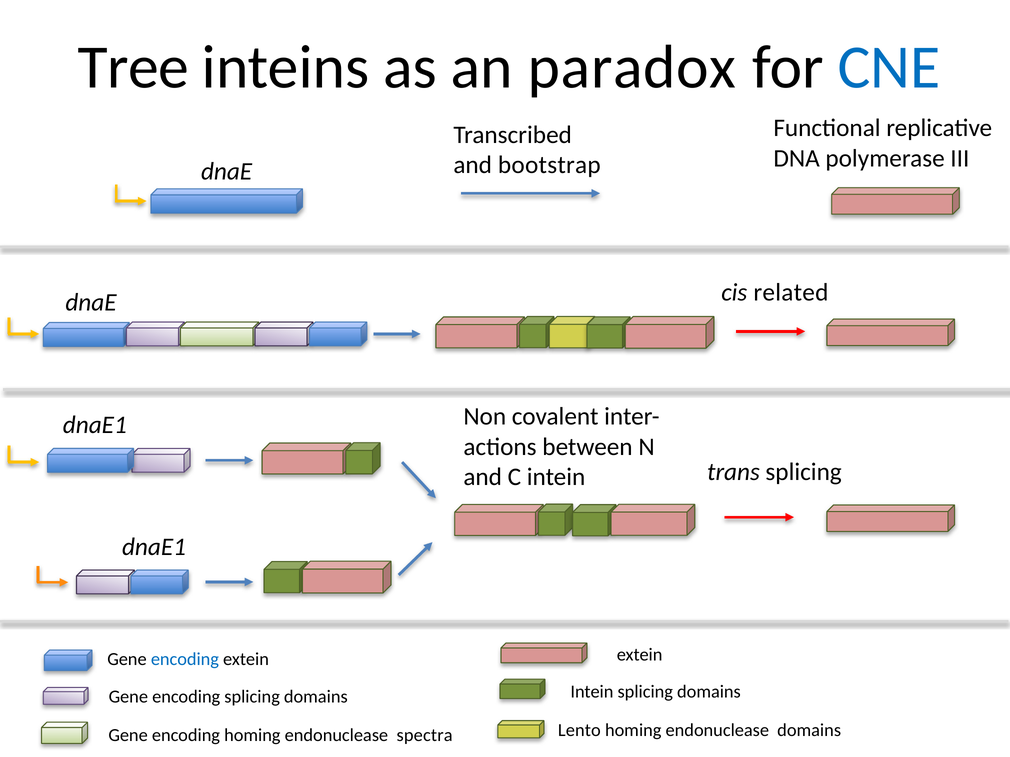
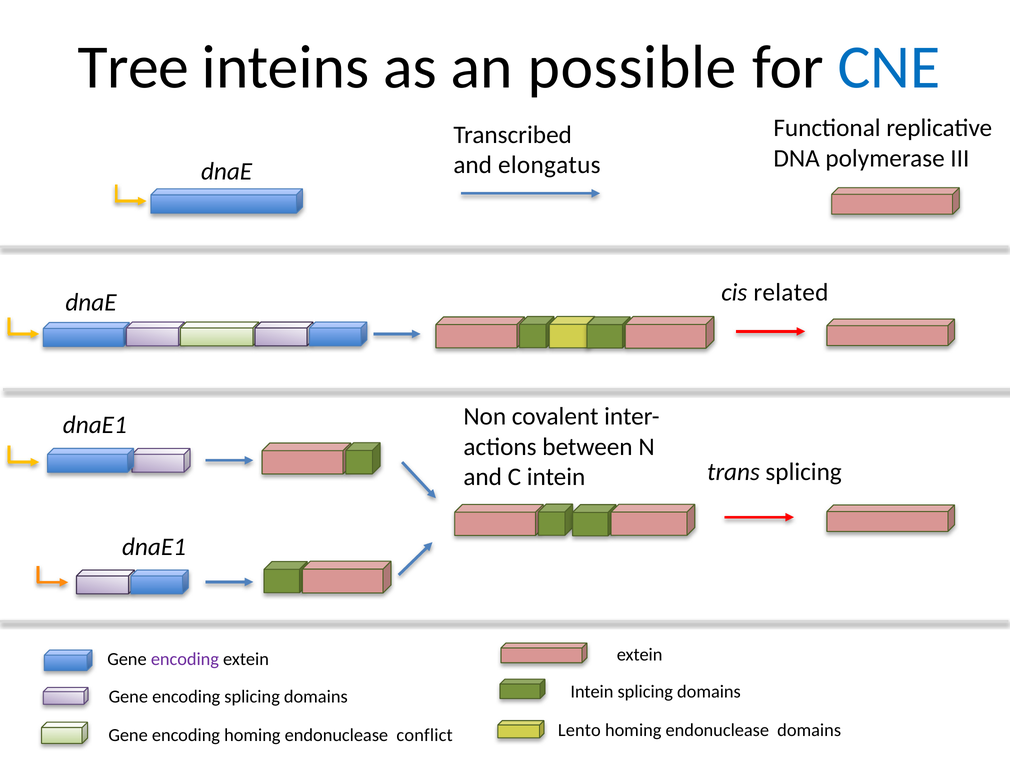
paradox: paradox -> possible (632, 68)
bootstrap: bootstrap -> elongatus (549, 165)
encoding colour: blue -> purple (185, 660)
spectra: spectra -> conflict (425, 735)
